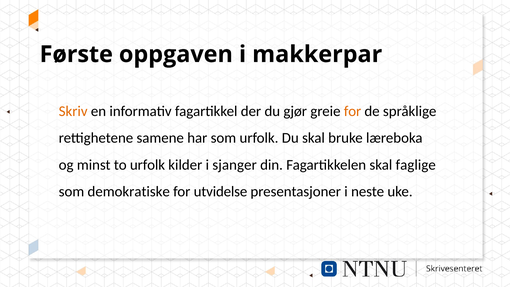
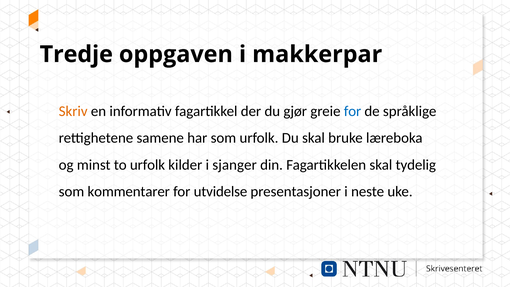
Første: Første -> Tredje (76, 54)
for colour: orange -> blue (353, 111)
faglige: faglige -> tydelig (416, 165)
demokratiske: demokratiske -> kommentarer (129, 191)
